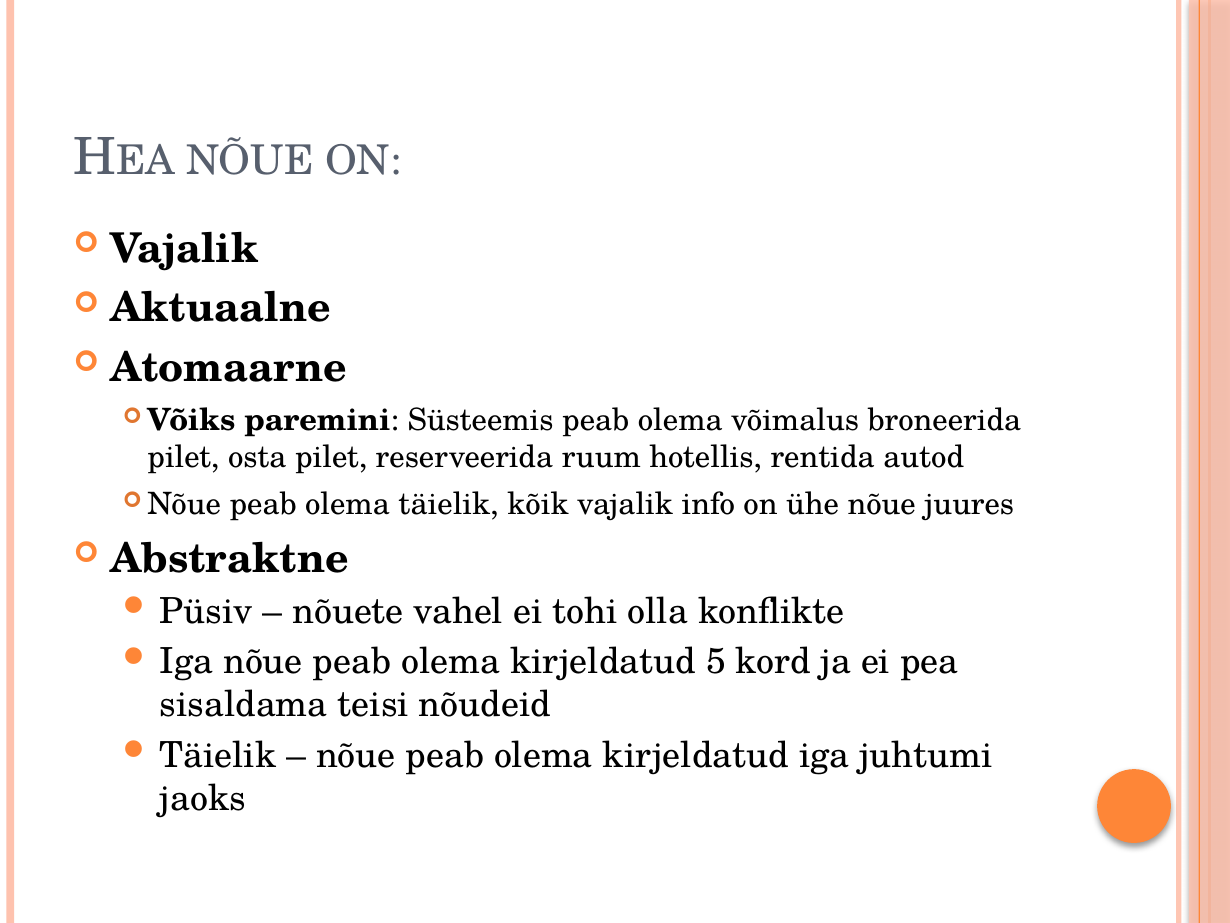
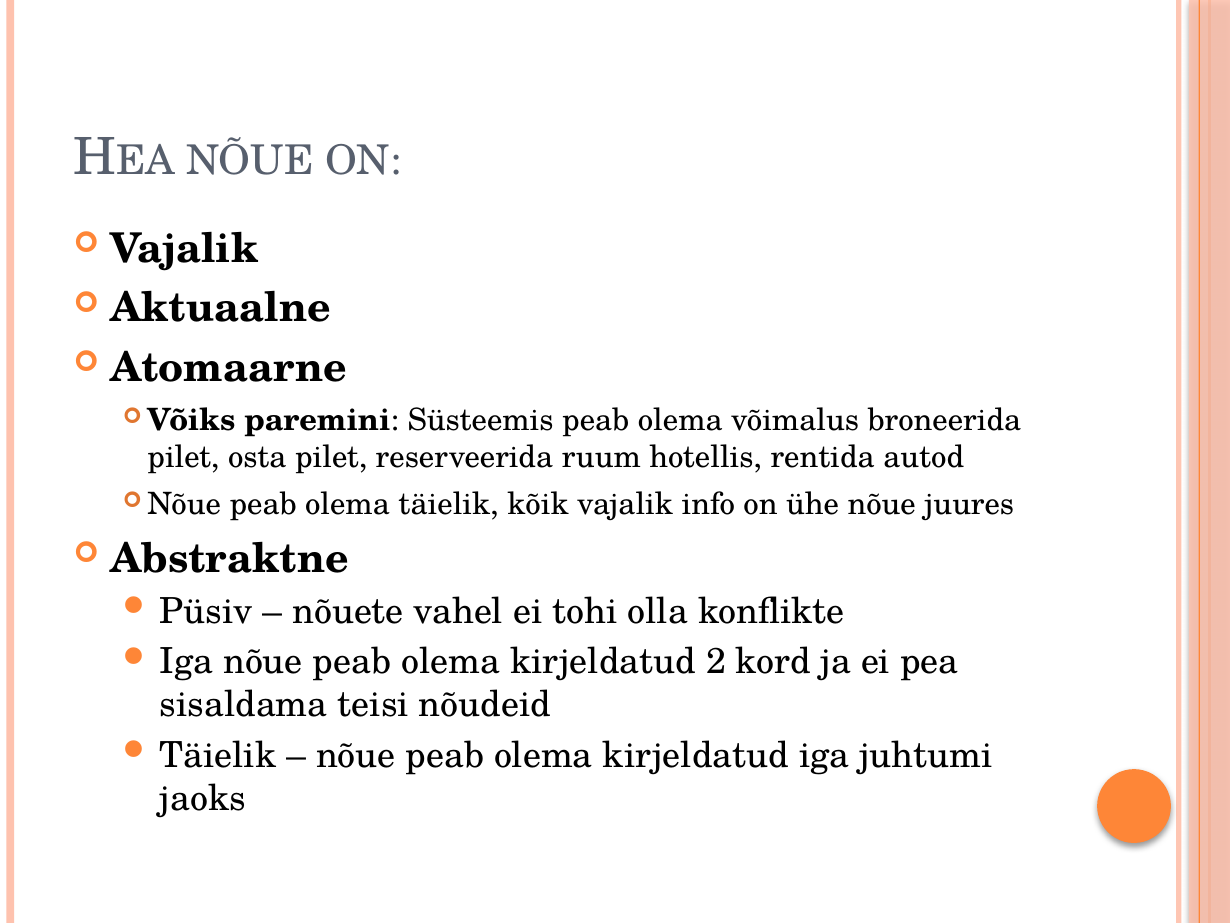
5: 5 -> 2 (716, 662)
